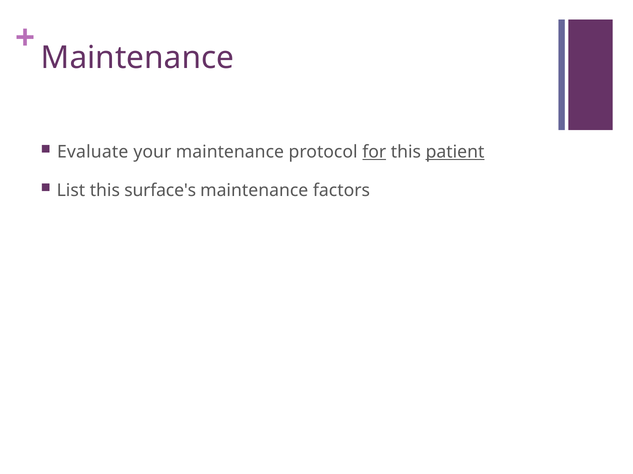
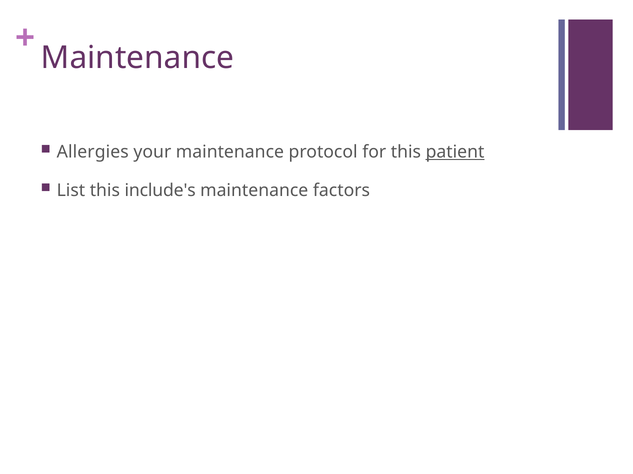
Evaluate: Evaluate -> Allergies (93, 152)
for underline: present -> none (374, 152)
surface's: surface's -> include's (160, 191)
